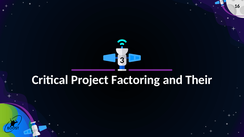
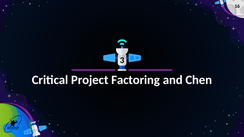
Their: Their -> Chen (199, 80)
